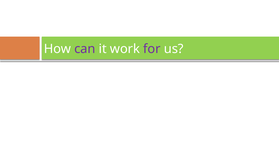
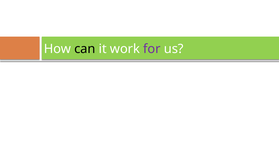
can colour: purple -> black (85, 49)
